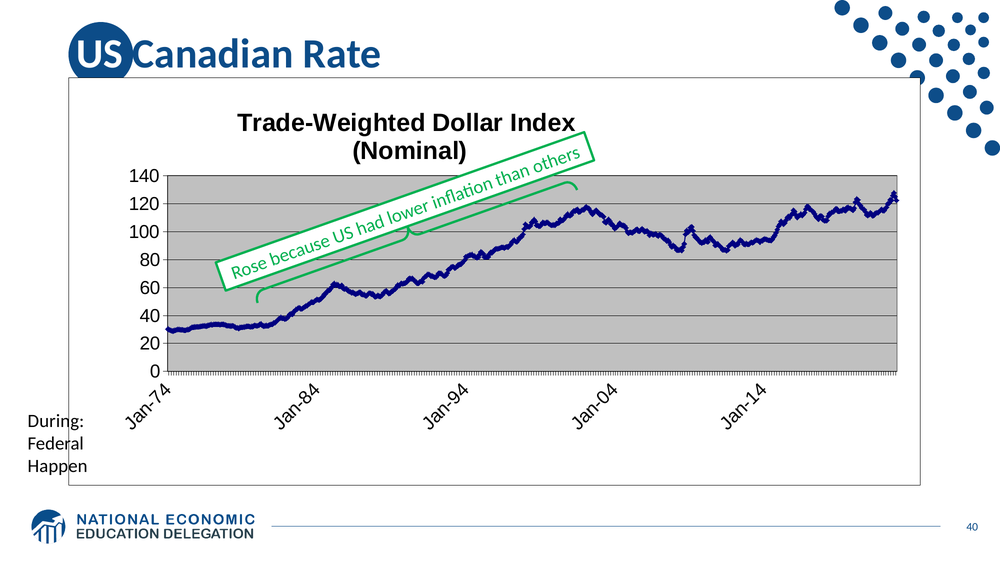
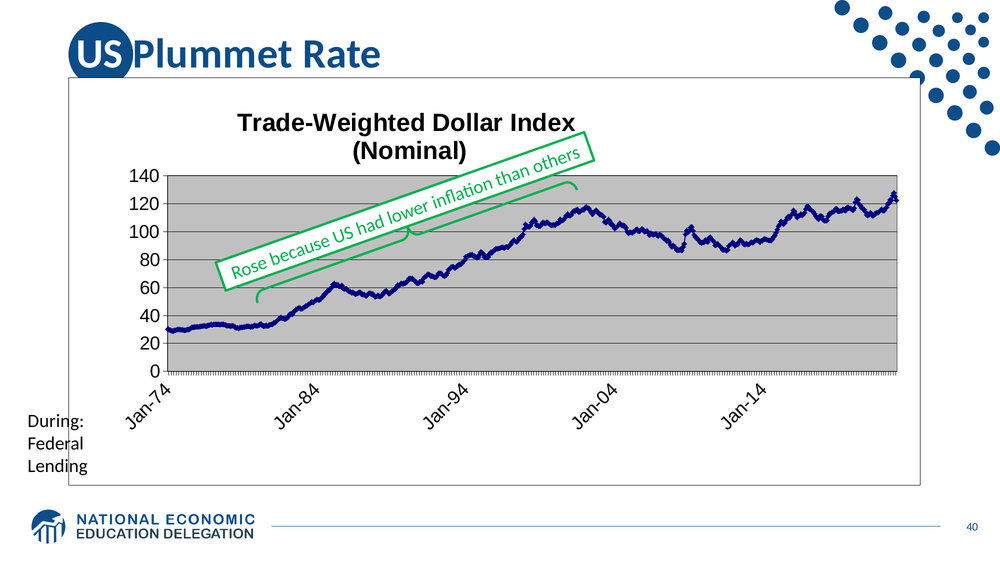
Canadian: Canadian -> Plummet (213, 54)
Happen: Happen -> Lending (58, 466)
